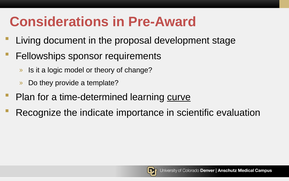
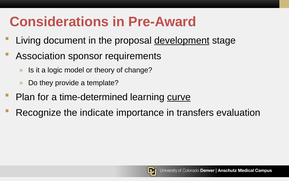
development underline: none -> present (182, 40)
Fellowships: Fellowships -> Association (41, 56)
scientific: scientific -> transfers (195, 113)
